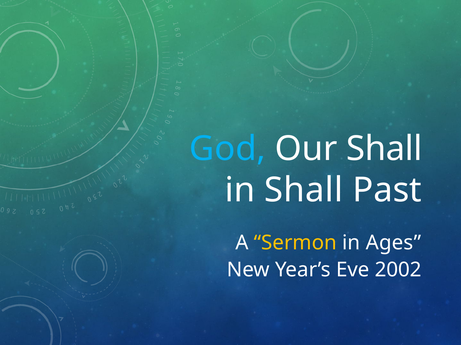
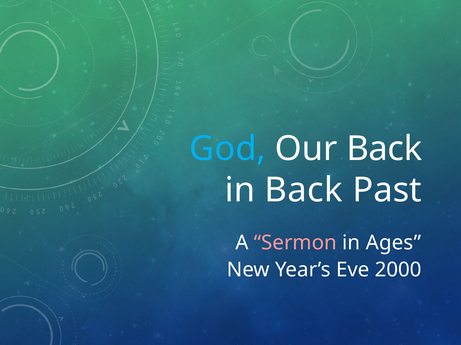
Our Shall: Shall -> Back (384, 149)
in Shall: Shall -> Back (304, 191)
Sermon colour: yellow -> pink (295, 243)
2002: 2002 -> 2000 (398, 270)
